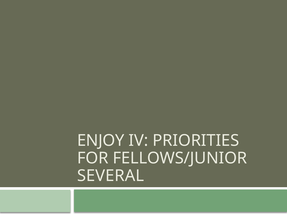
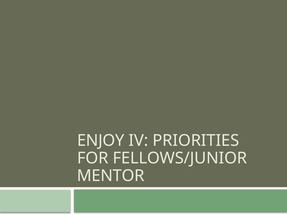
SEVERAL: SEVERAL -> MENTOR (111, 176)
